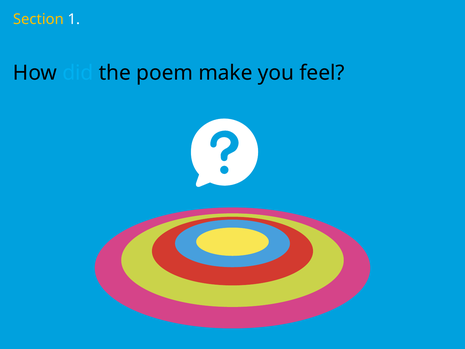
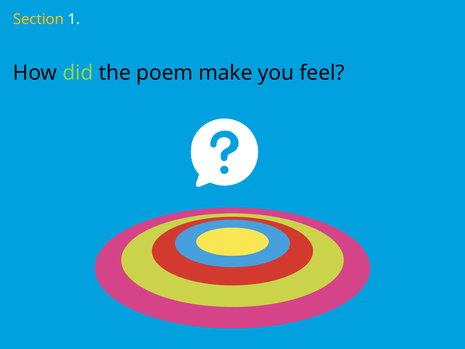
did colour: light blue -> light green (78, 73)
